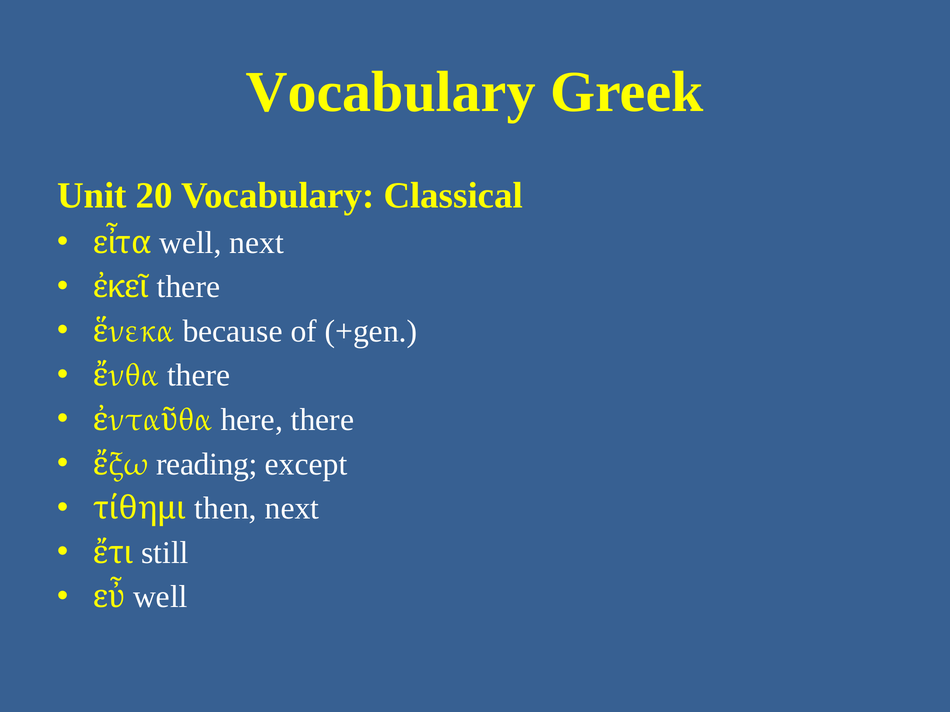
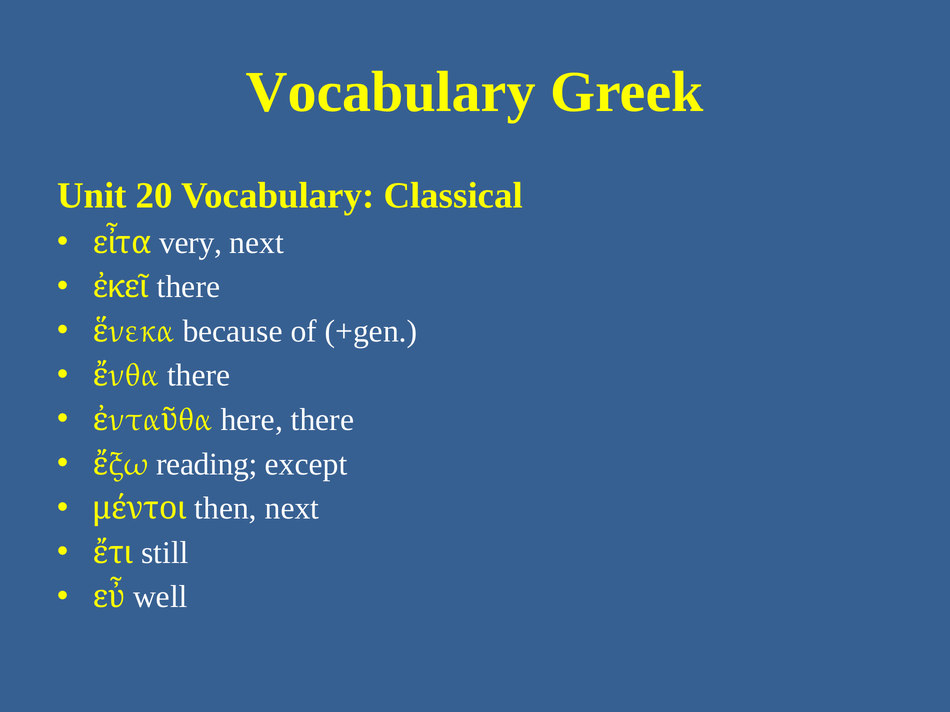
εἶτα well: well -> very (190, 243)
τίθημι: τίθημι -> μέντοι (140, 509)
